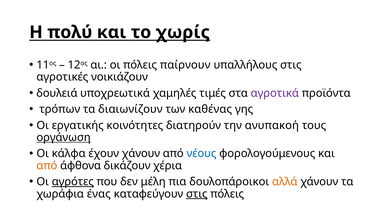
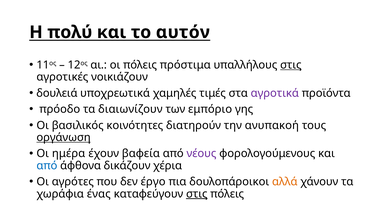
χωρίς: χωρίς -> αυτόν (183, 32)
παίρνουν: παίρνουν -> πρόστιμα (185, 65)
στις underline: none -> present (291, 65)
τρόπων: τρόπων -> πρόοδο (60, 109)
καθένας: καθένας -> εμπόριο (210, 109)
εργατικής: εργατικής -> βασιλικός (78, 125)
κάλφα: κάλφα -> ημέρα (69, 154)
έχουν χάνουν: χάνουν -> βαφεία (141, 154)
νέους colour: blue -> purple (201, 154)
από colour: orange -> blue (47, 166)
αγρότες underline: present -> none (73, 182)
μέλη: μέλη -> έργο (153, 182)
